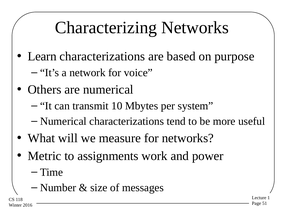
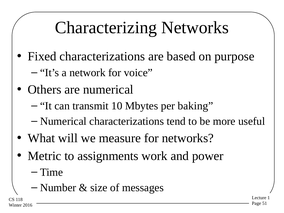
Learn: Learn -> Fixed (42, 56)
system: system -> baking (195, 106)
